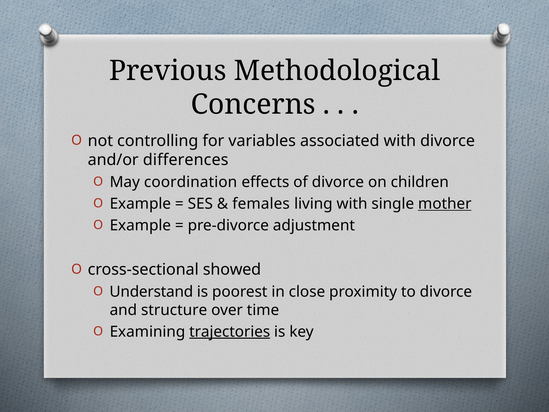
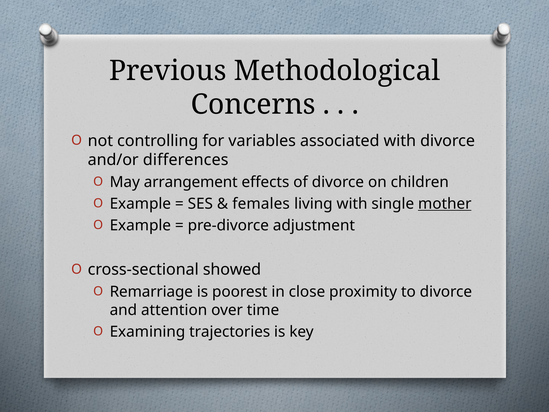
coordination: coordination -> arrangement (191, 182)
Understand: Understand -> Remarriage (151, 291)
structure: structure -> attention (174, 310)
trajectories underline: present -> none (230, 331)
